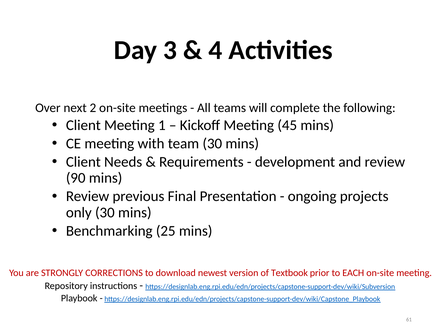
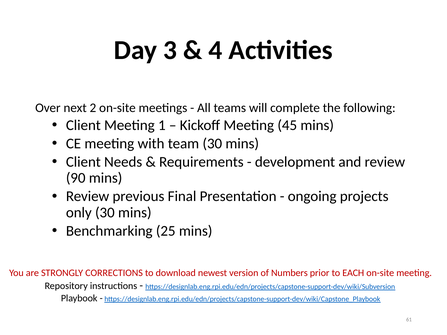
Textbook: Textbook -> Numbers (289, 273)
